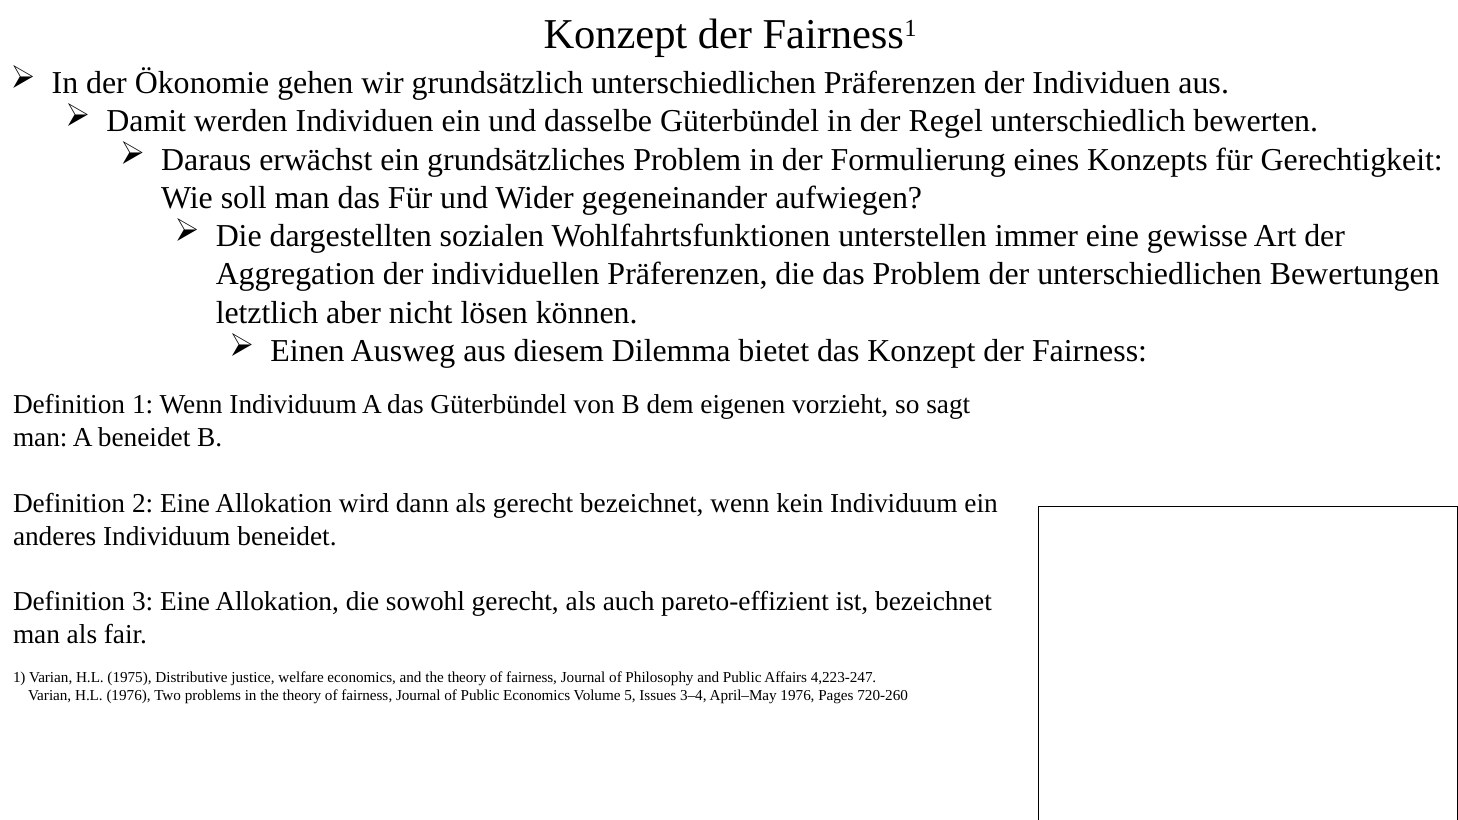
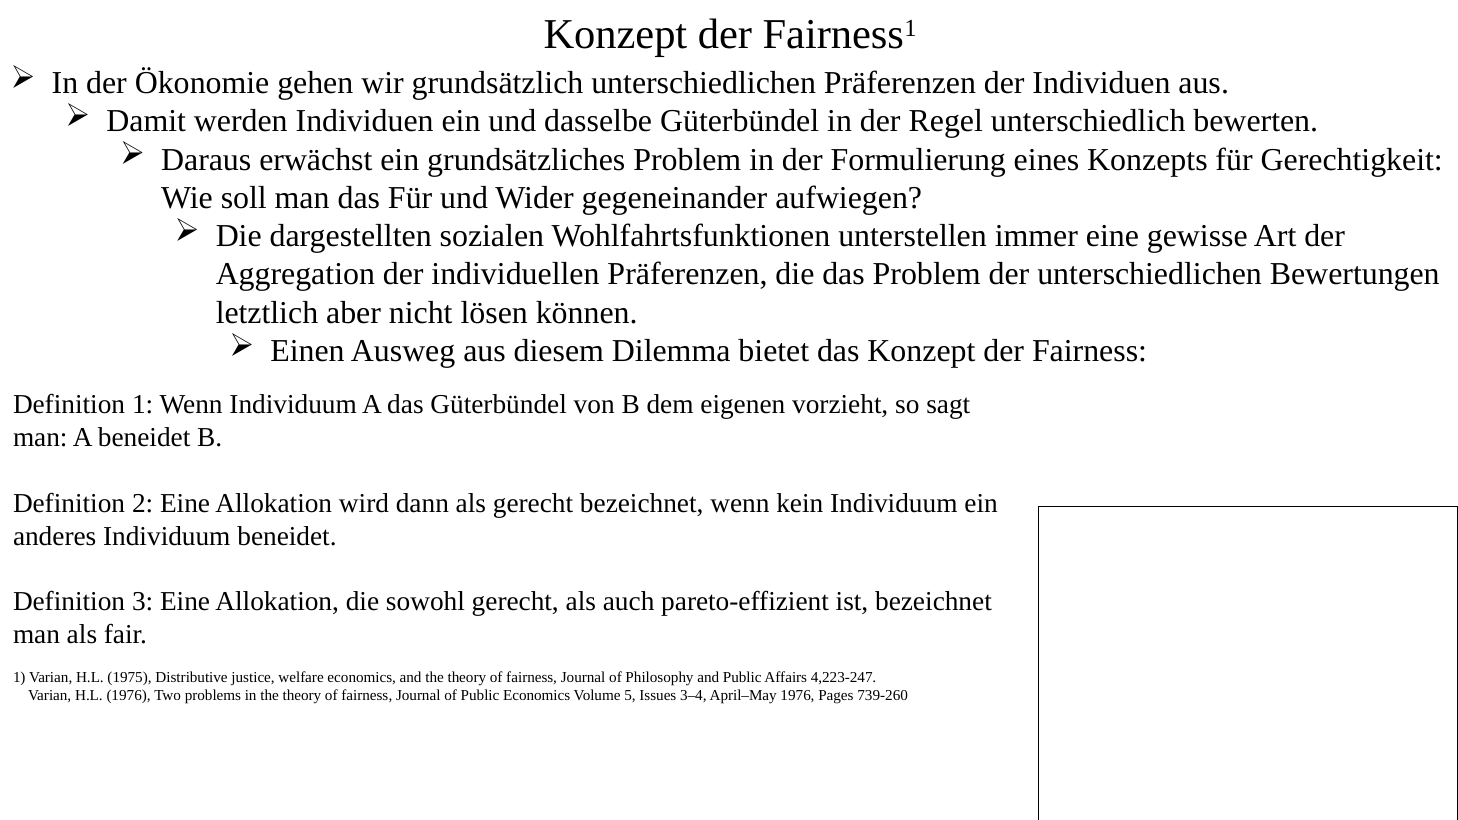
720-260: 720-260 -> 739-260 (883, 696)
